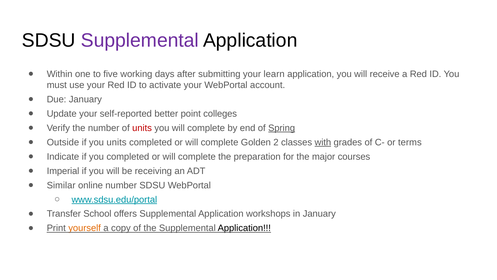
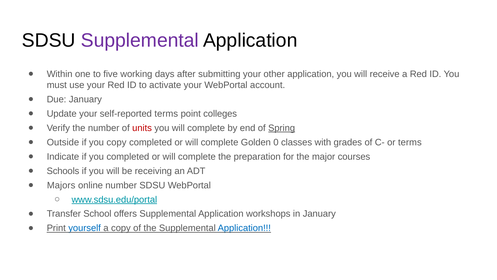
learn: learn -> other (274, 74)
self-reported better: better -> terms (166, 114)
you units: units -> copy (116, 142)
2: 2 -> 0 (276, 142)
with underline: present -> none (323, 142)
Imperial: Imperial -> Schools (63, 171)
Similar: Similar -> Majors (61, 185)
yourself colour: orange -> blue (85, 228)
Application colour: black -> blue (244, 228)
